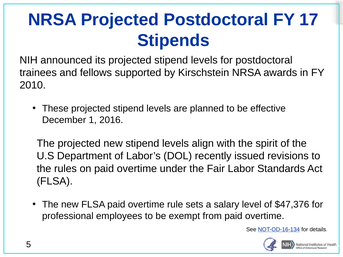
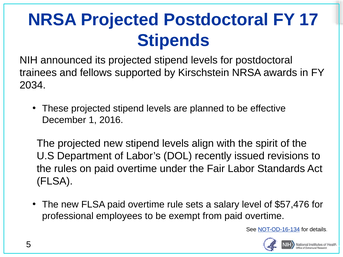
2010: 2010 -> 2034 (33, 85)
$47,376: $47,376 -> $57,476 (292, 205)
